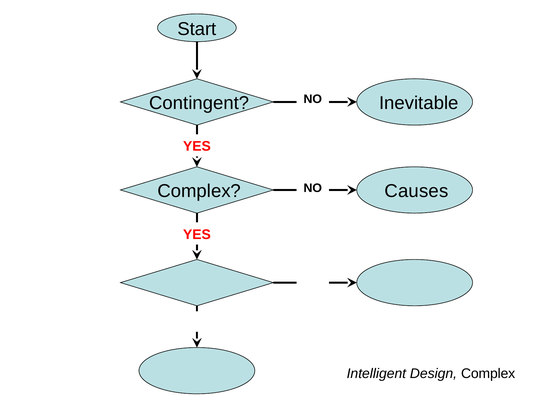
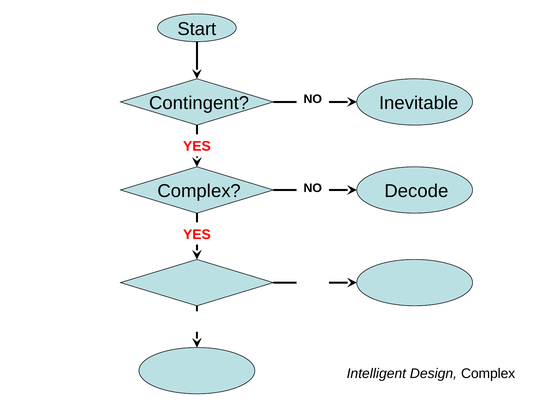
Causes: Causes -> Decode (417, 191)
